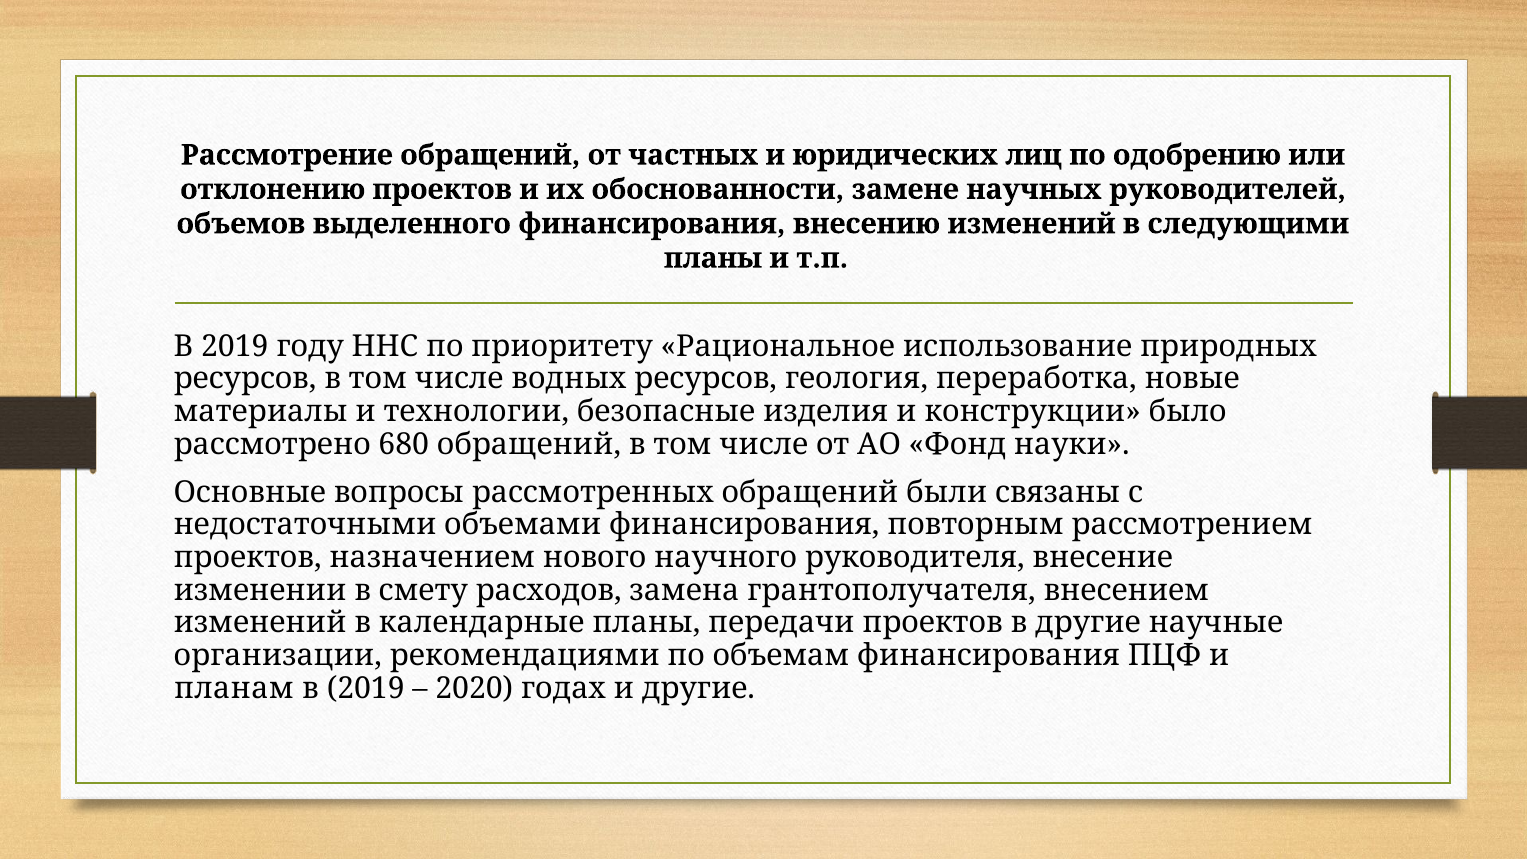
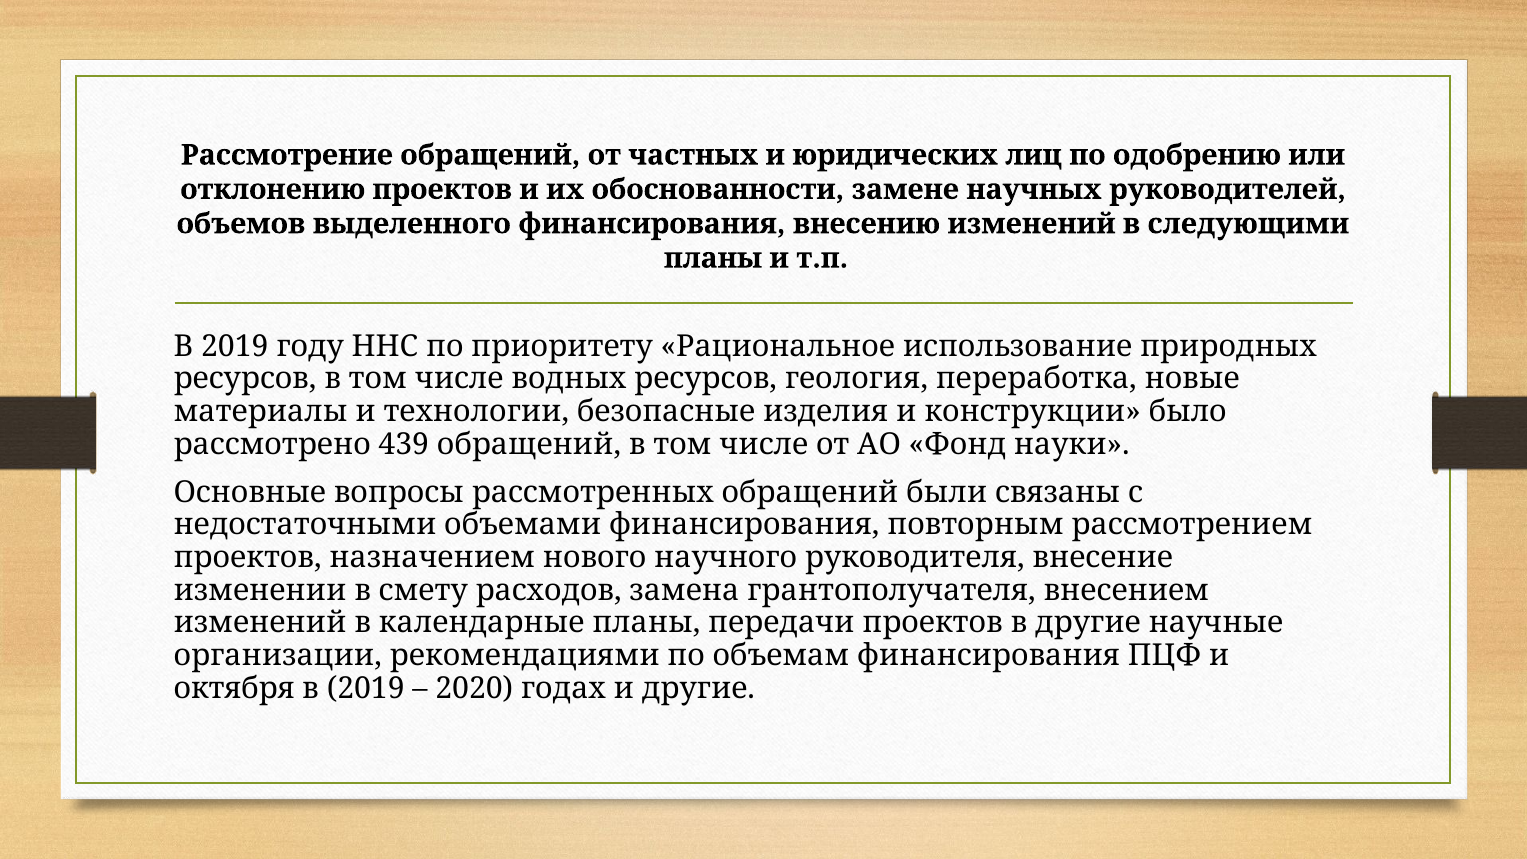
680: 680 -> 439 (404, 444)
планам: планам -> октября (234, 688)
